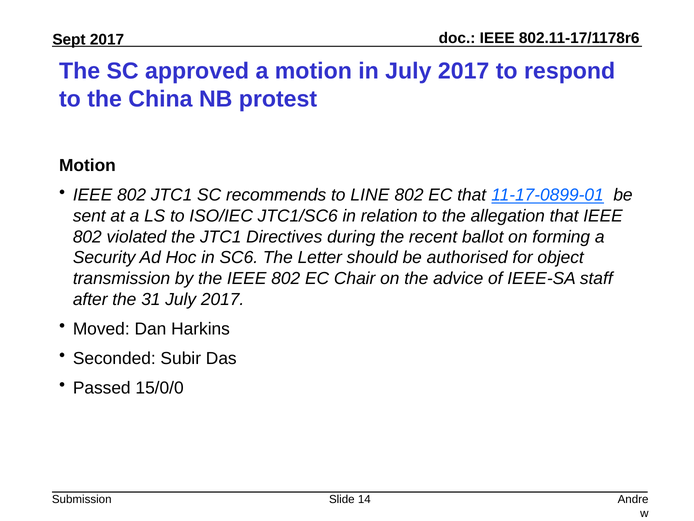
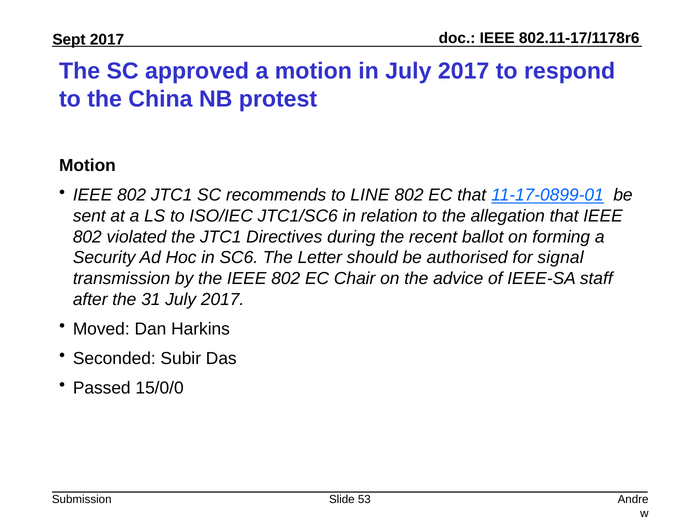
object: object -> signal (561, 257)
14: 14 -> 53 (364, 499)
